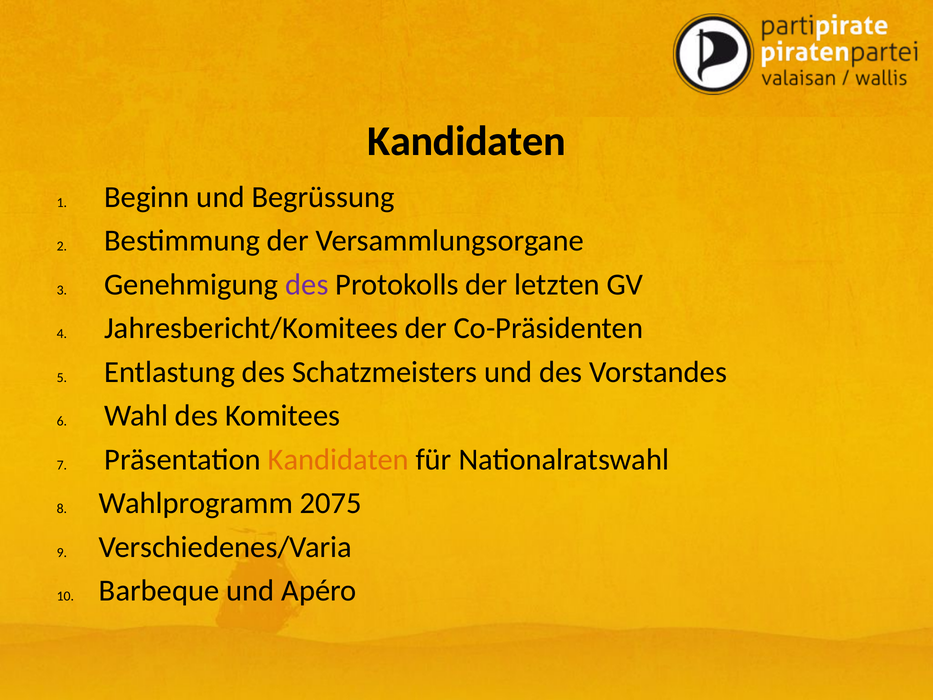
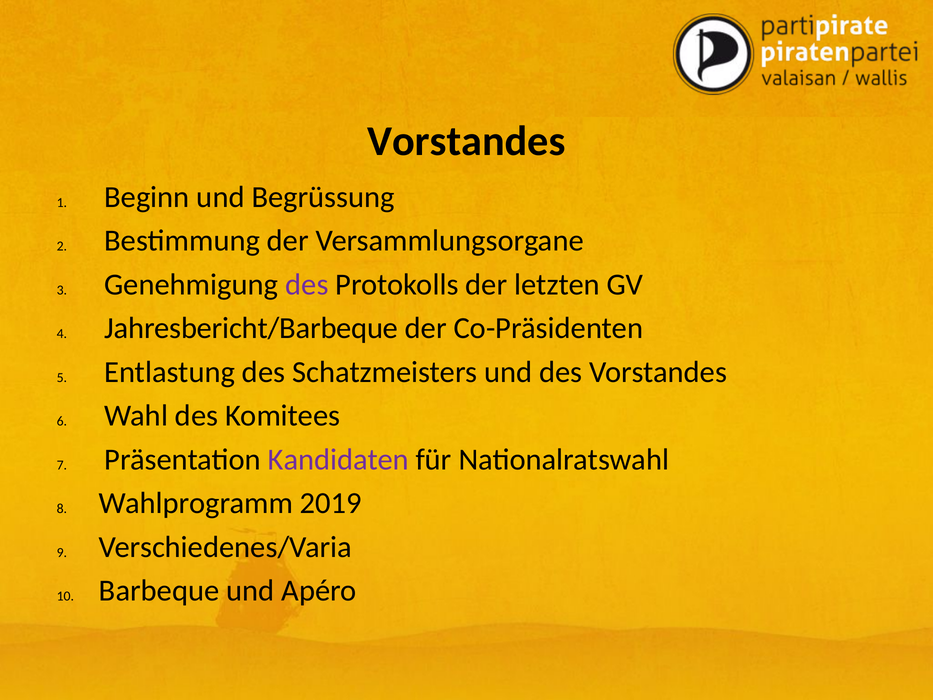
Kandidaten: Kandidaten -> Vorstandes (466, 141)
Jahresbericht/Komitees: Jahresbericht/Komitees -> Jahresbericht/Barbeque (251, 328)
Kandidaten colour: orange -> purple (338, 459)
2075: 2075 -> 2019 (331, 503)
